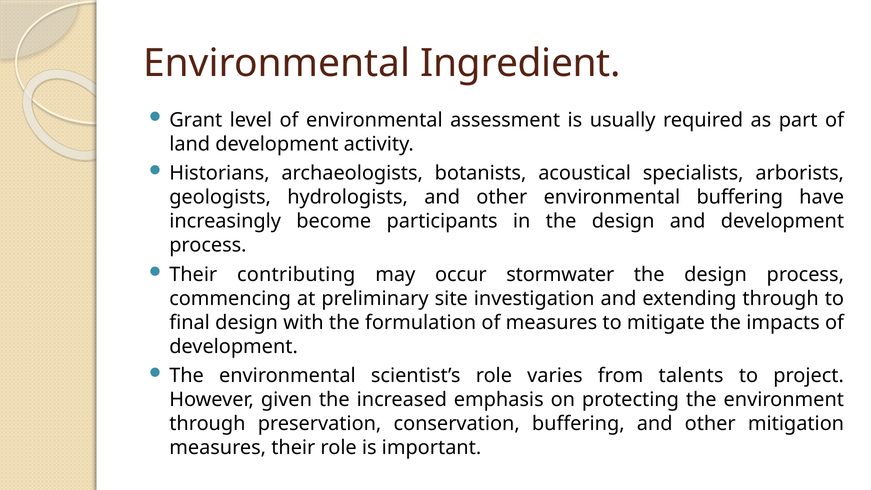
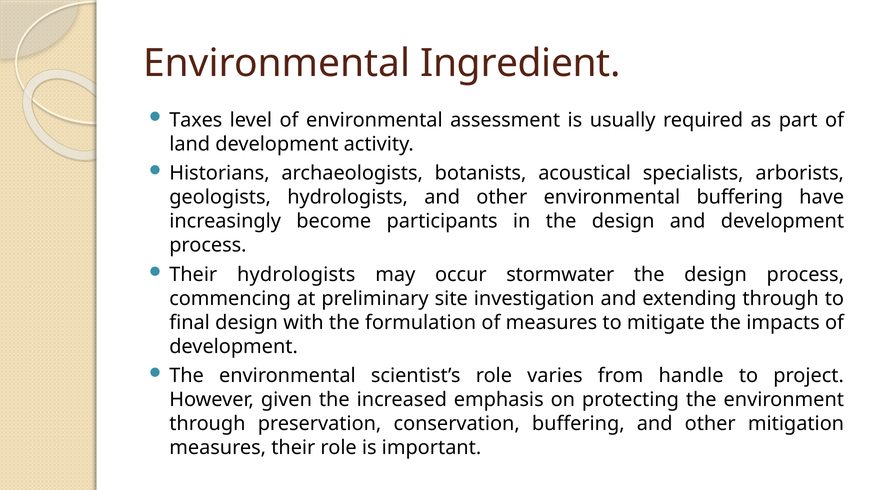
Grant: Grant -> Taxes (196, 120)
Their contributing: contributing -> hydrologists (296, 275)
talents: talents -> handle (691, 376)
